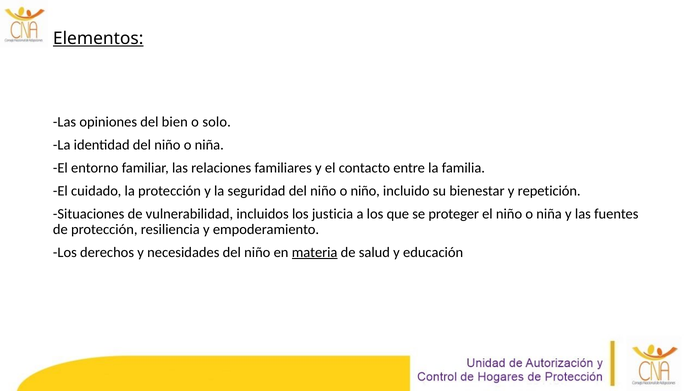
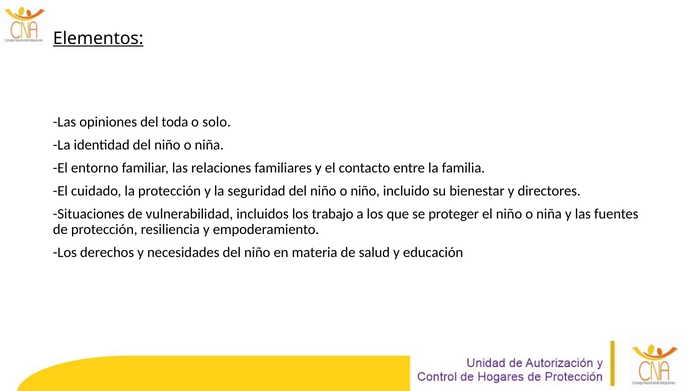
bien: bien -> toda (175, 122)
repetición: repetición -> directores (549, 191)
justicia: justicia -> trabajo (333, 214)
materia underline: present -> none (315, 252)
